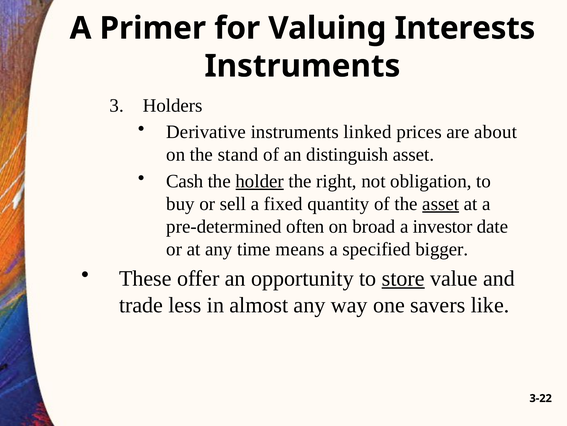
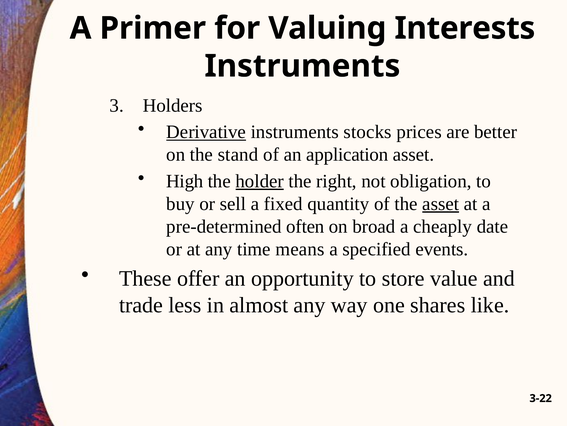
Derivative underline: none -> present (206, 132)
linked: linked -> stocks (368, 132)
about: about -> better (496, 132)
distinguish: distinguish -> application (347, 154)
Cash: Cash -> High (185, 181)
investor: investor -> cheaply (443, 226)
bigger: bigger -> events (442, 249)
store underline: present -> none (403, 278)
savers: savers -> shares (438, 305)
